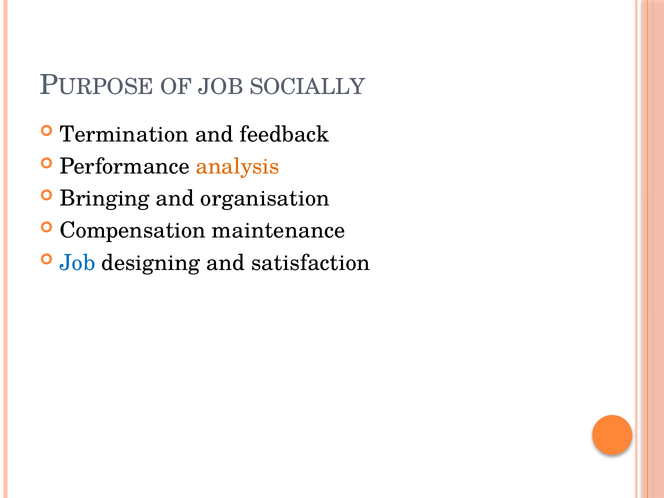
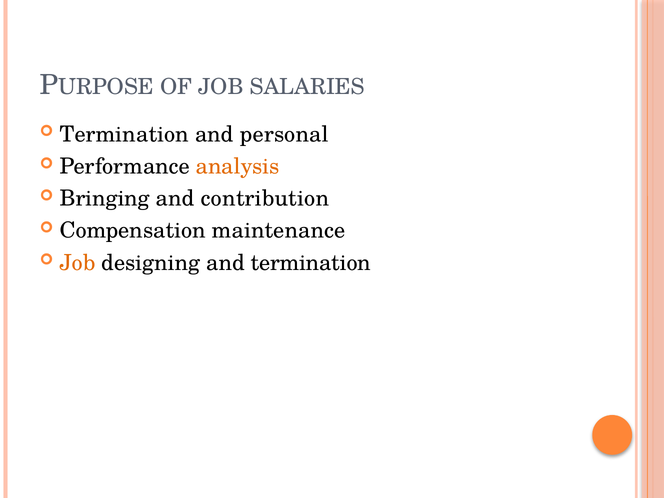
SOCIALLY: SOCIALLY -> SALARIES (307, 87)
feedback: feedback -> personal (284, 134)
organisation: organisation -> contribution (265, 199)
Job colour: blue -> orange (77, 263)
and satisfaction: satisfaction -> termination (311, 263)
